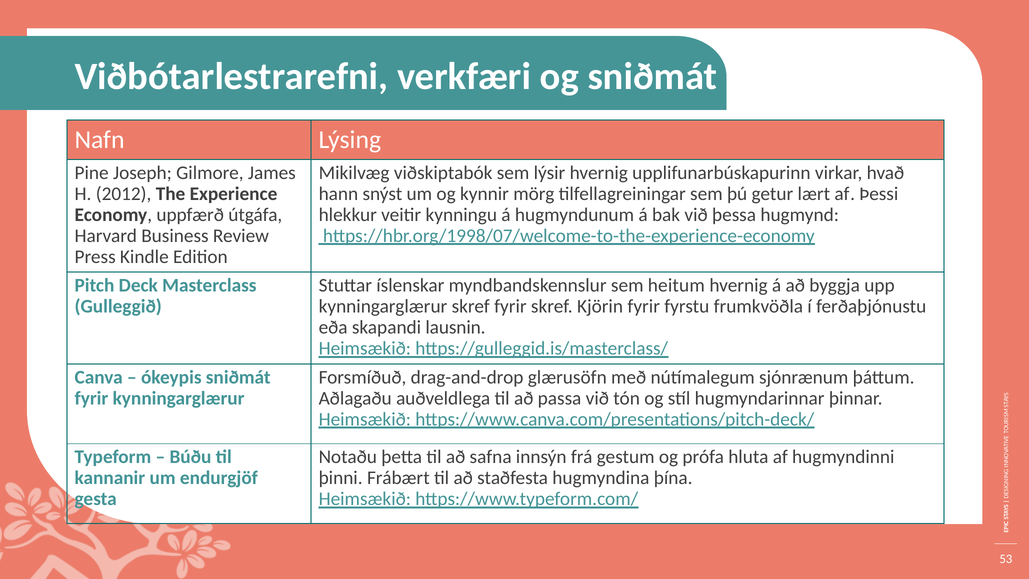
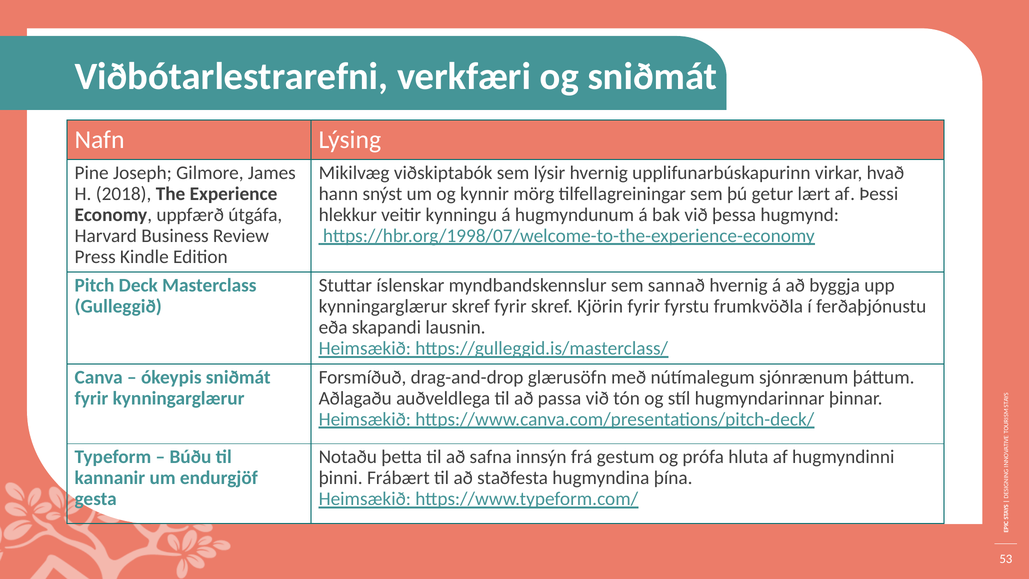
2012: 2012 -> 2018 (124, 194)
heitum: heitum -> sannað (676, 285)
